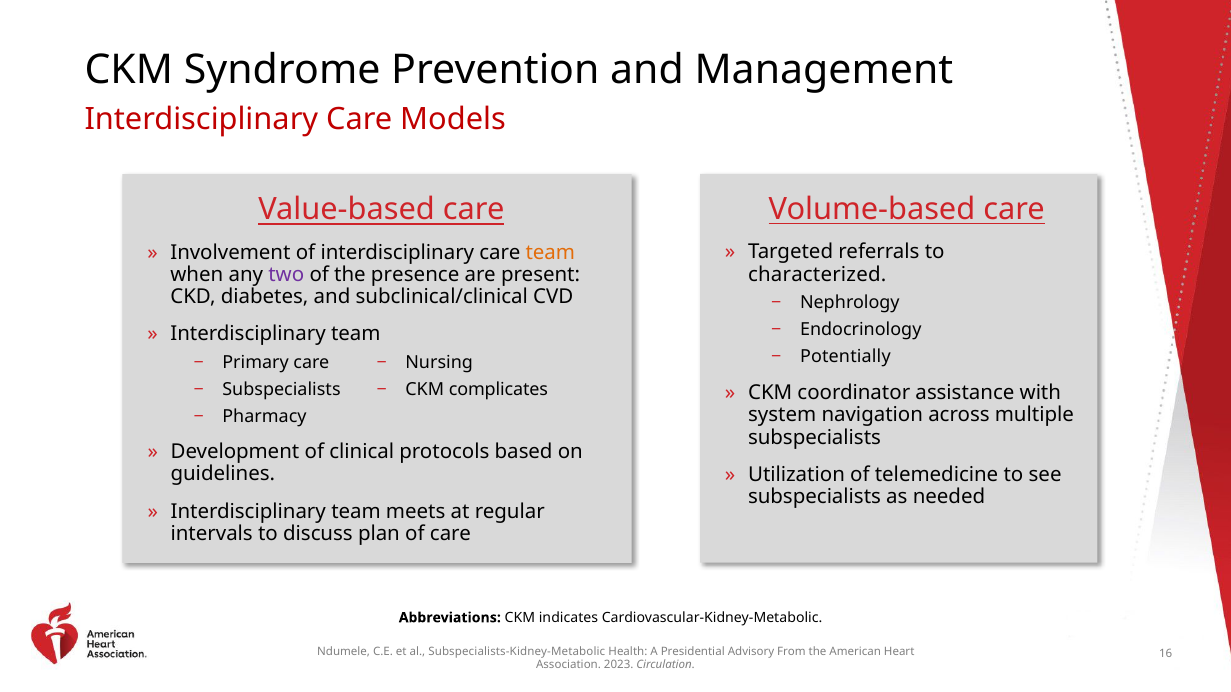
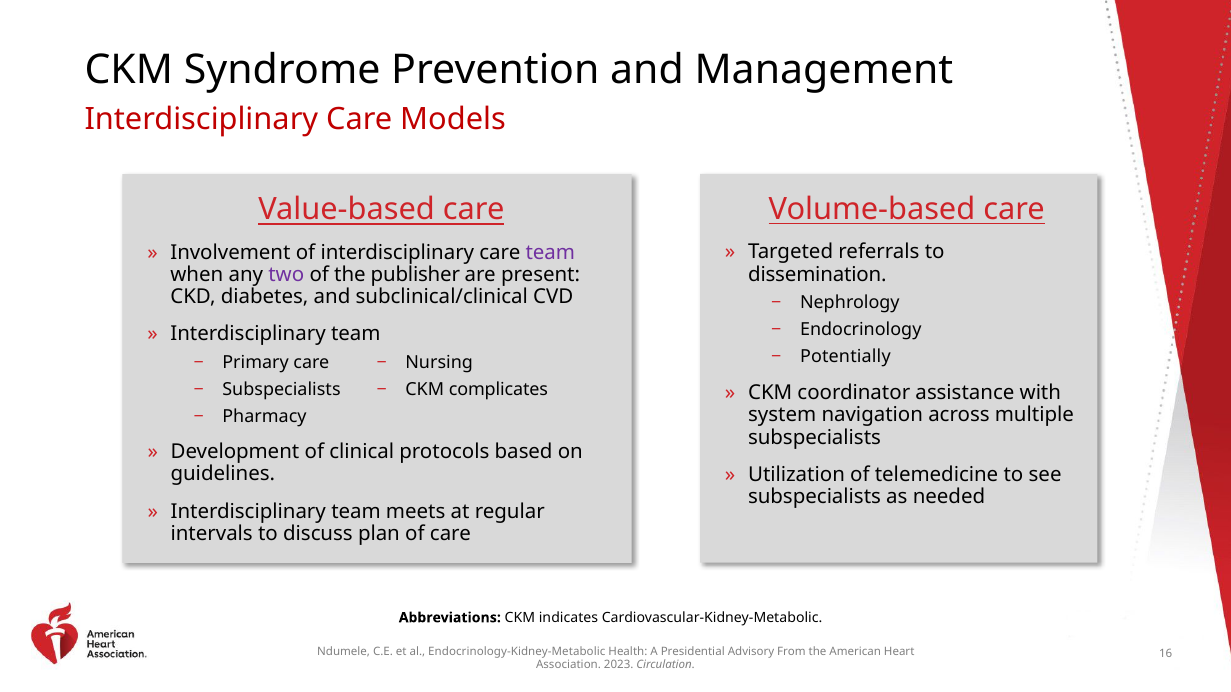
team colour: orange -> purple (550, 253)
characterized: characterized -> dissemination (817, 274)
presence: presence -> publisher (415, 275)
Subspecialists-Kidney-Metabolic: Subspecialists-Kidney-Metabolic -> Endocrinology-Kidney-Metabolic (517, 652)
